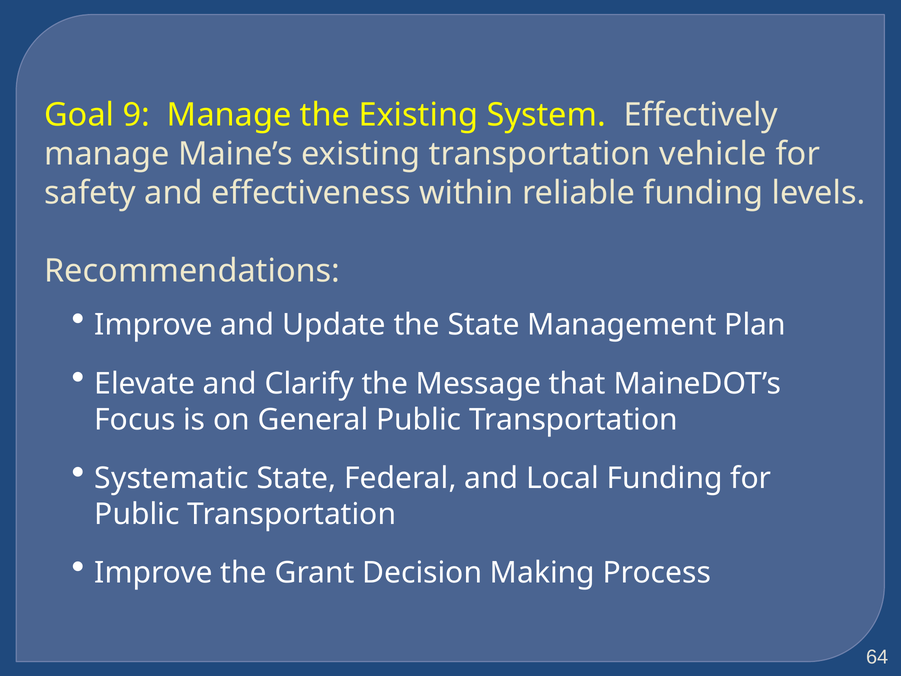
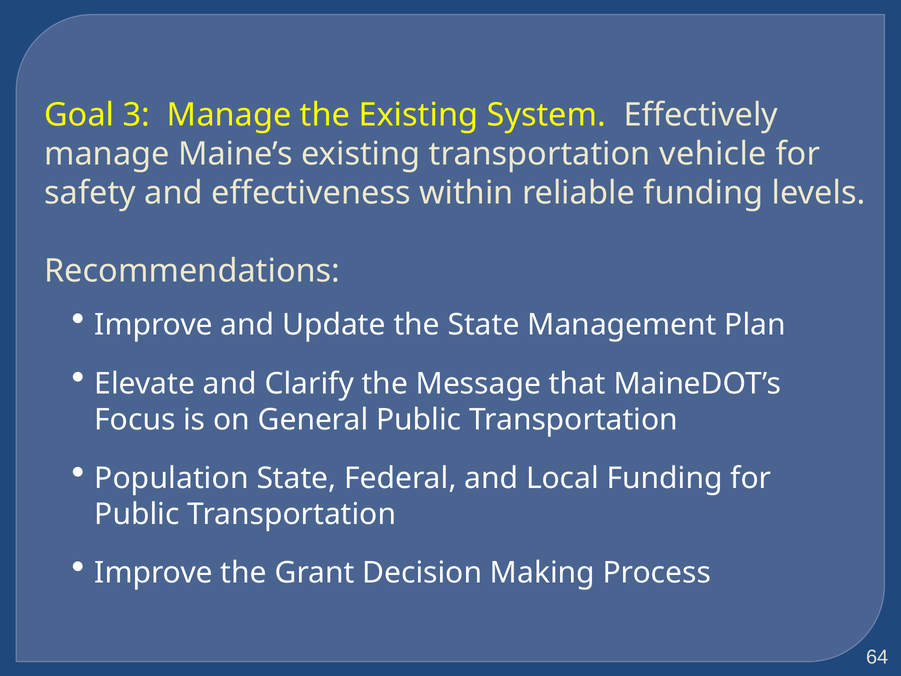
9: 9 -> 3 (136, 115)
Systematic: Systematic -> Population (172, 478)
